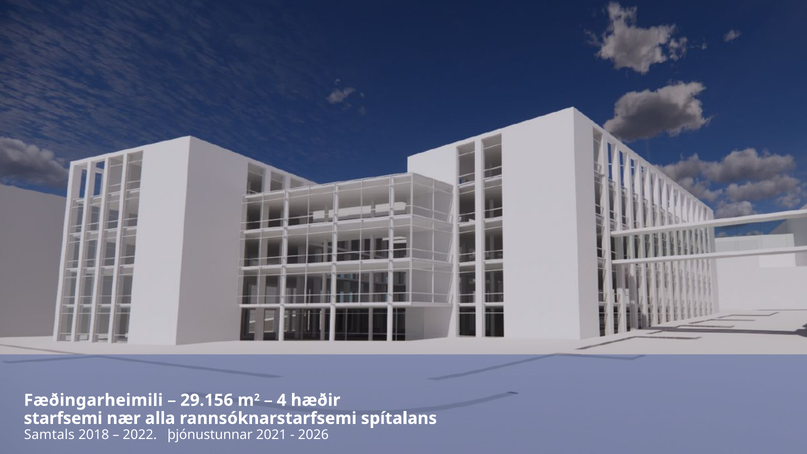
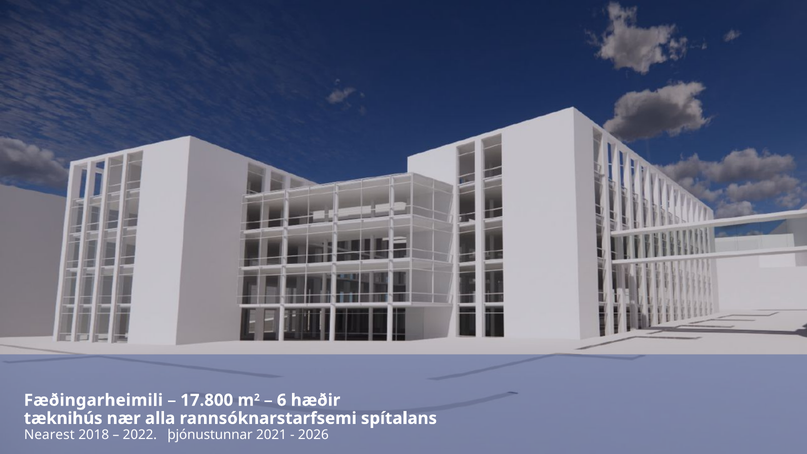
29.156: 29.156 -> 17.800 (207, 400)
4: 4 -> 6 (282, 400)
starfsemi: starfsemi -> tæknihús (63, 418)
Samtals: Samtals -> Nearest (49, 435)
